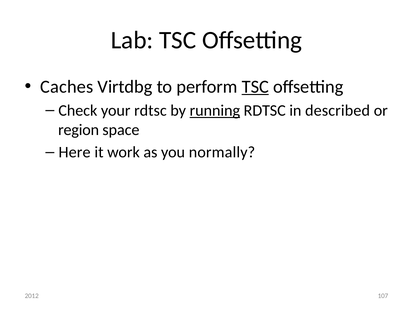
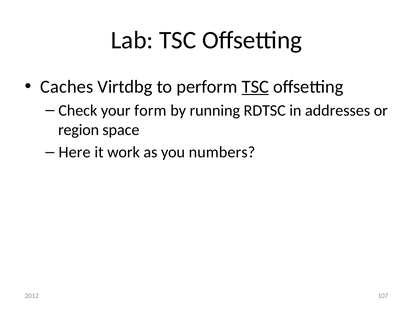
your rdtsc: rdtsc -> form (150, 110)
running underline: present -> none (215, 110)
described: described -> addresses (338, 110)
normally: normally -> numbers (222, 152)
